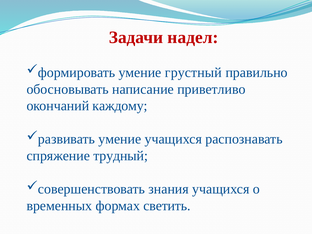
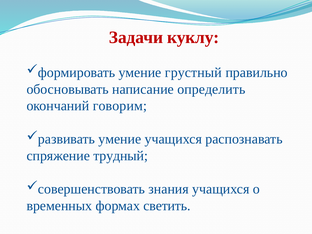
надел: надел -> куклу (193, 37)
приветливо: приветливо -> определить (211, 89)
каждому: каждому -> говорим (120, 106)
